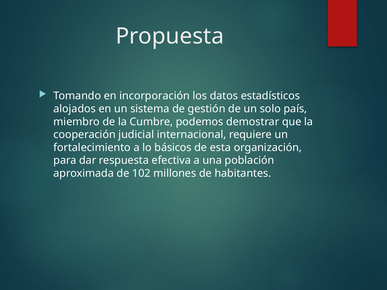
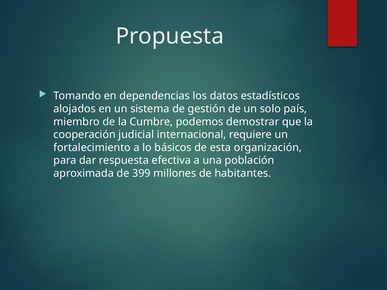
incorporación: incorporación -> dependencias (155, 96)
102: 102 -> 399 (141, 173)
